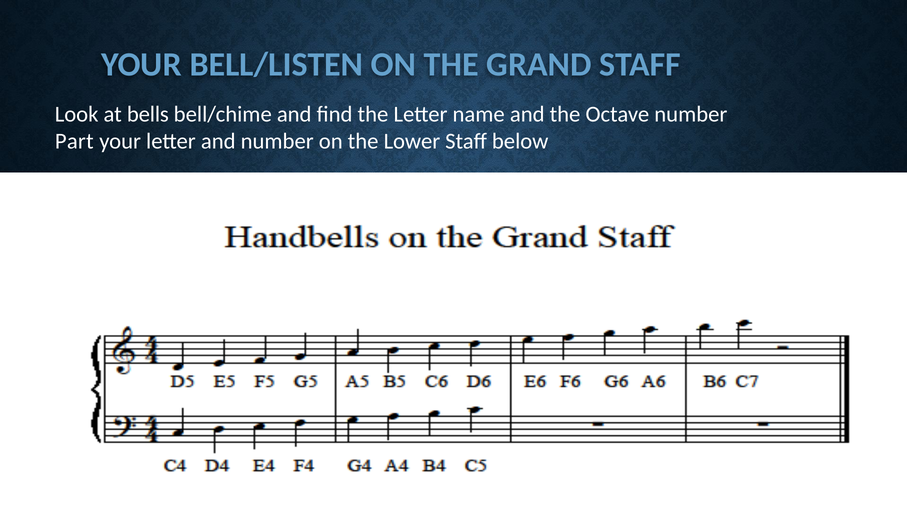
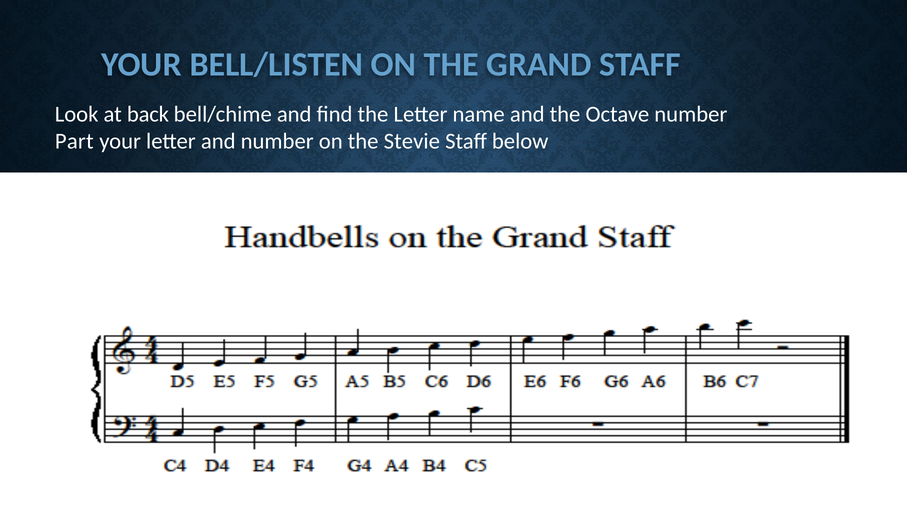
bells: bells -> back (148, 114)
Lower: Lower -> Stevie (412, 142)
